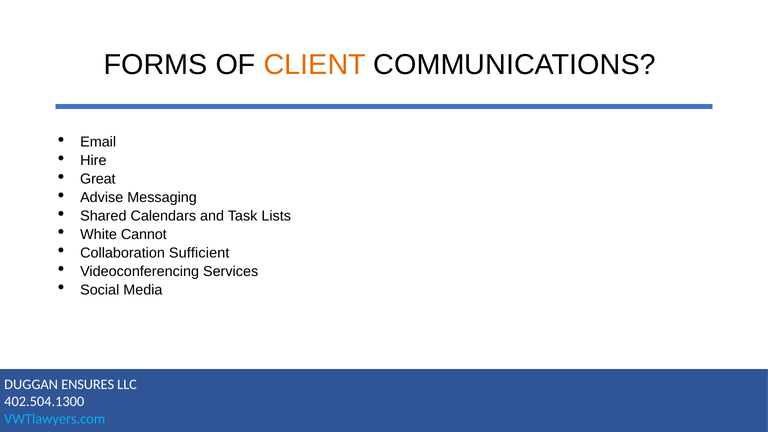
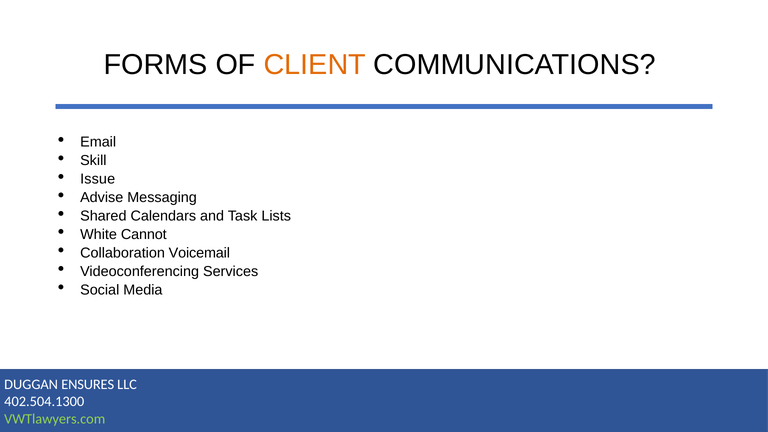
Hire: Hire -> Skill (93, 161)
Great: Great -> Issue (98, 179)
Sufficient: Sufficient -> Voicemail (199, 253)
VWTlawyers.com colour: light blue -> light green (55, 419)
